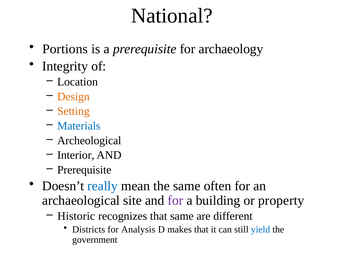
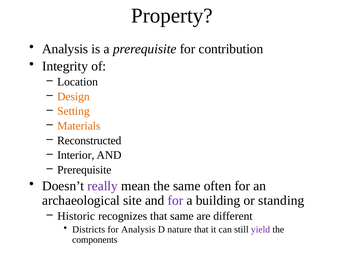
National: National -> Property (172, 16)
Portions: Portions -> Analysis (65, 49)
archaeology: archaeology -> contribution (231, 49)
Materials colour: blue -> orange (79, 126)
Archeological: Archeological -> Reconstructed (89, 141)
really colour: blue -> purple (103, 186)
property: property -> standing (281, 200)
makes: makes -> nature (179, 229)
yield colour: blue -> purple (261, 229)
government: government -> components (95, 240)
